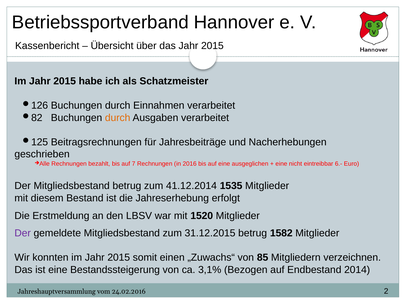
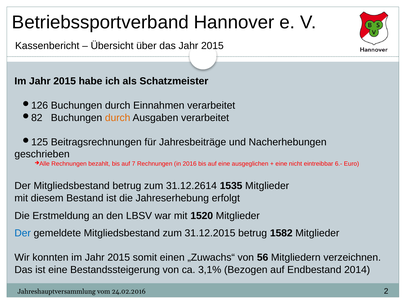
41.12.2014: 41.12.2014 -> 31.12.2614 (191, 186)
Der colour: purple -> blue (23, 234)
85: 85 -> 56 (263, 258)
